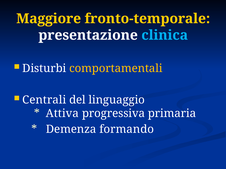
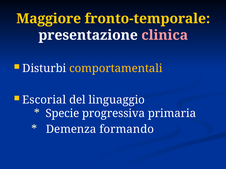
clinica colour: light blue -> pink (165, 35)
Centrali: Centrali -> Escorial (44, 100)
Attiva: Attiva -> Specie (62, 114)
